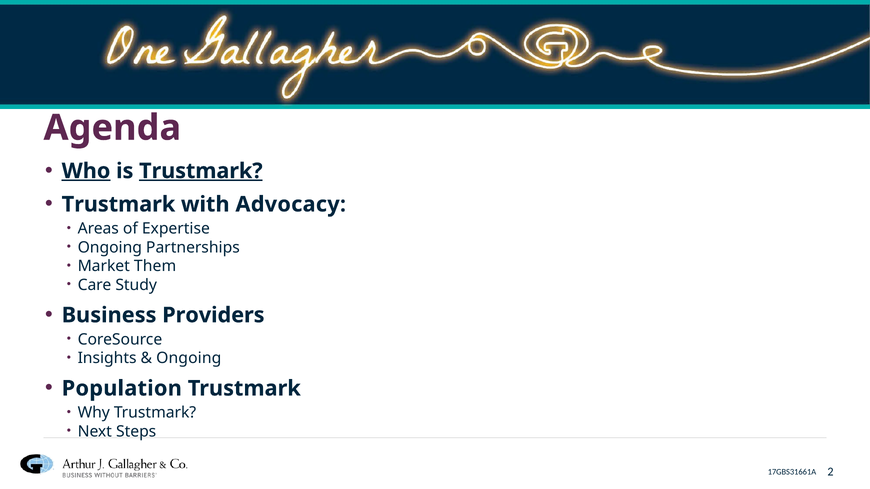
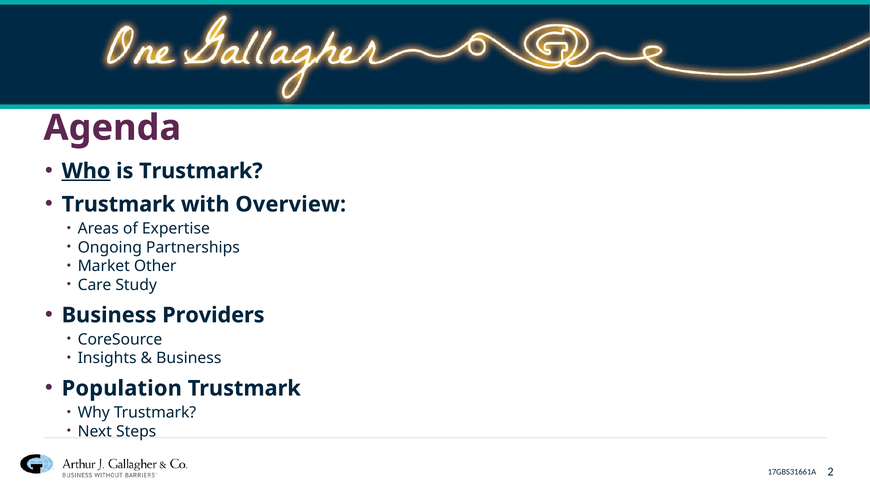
Trustmark underline: present -> none (201, 171)
Advocacy: Advocacy -> Overview (291, 204)
Them: Them -> Other (155, 266)
Ongoing: Ongoing -> Business (189, 359)
